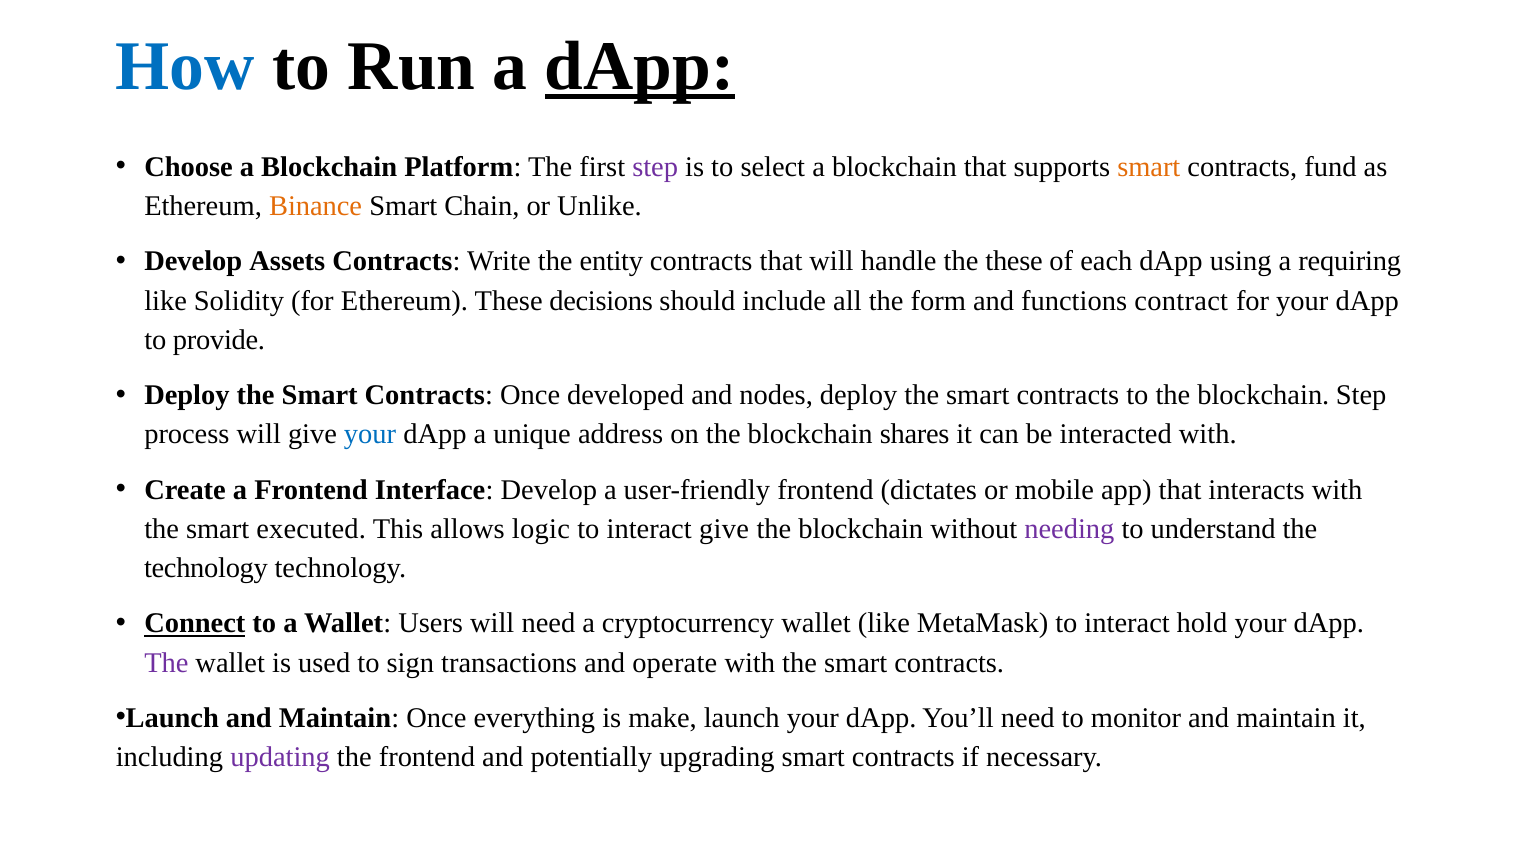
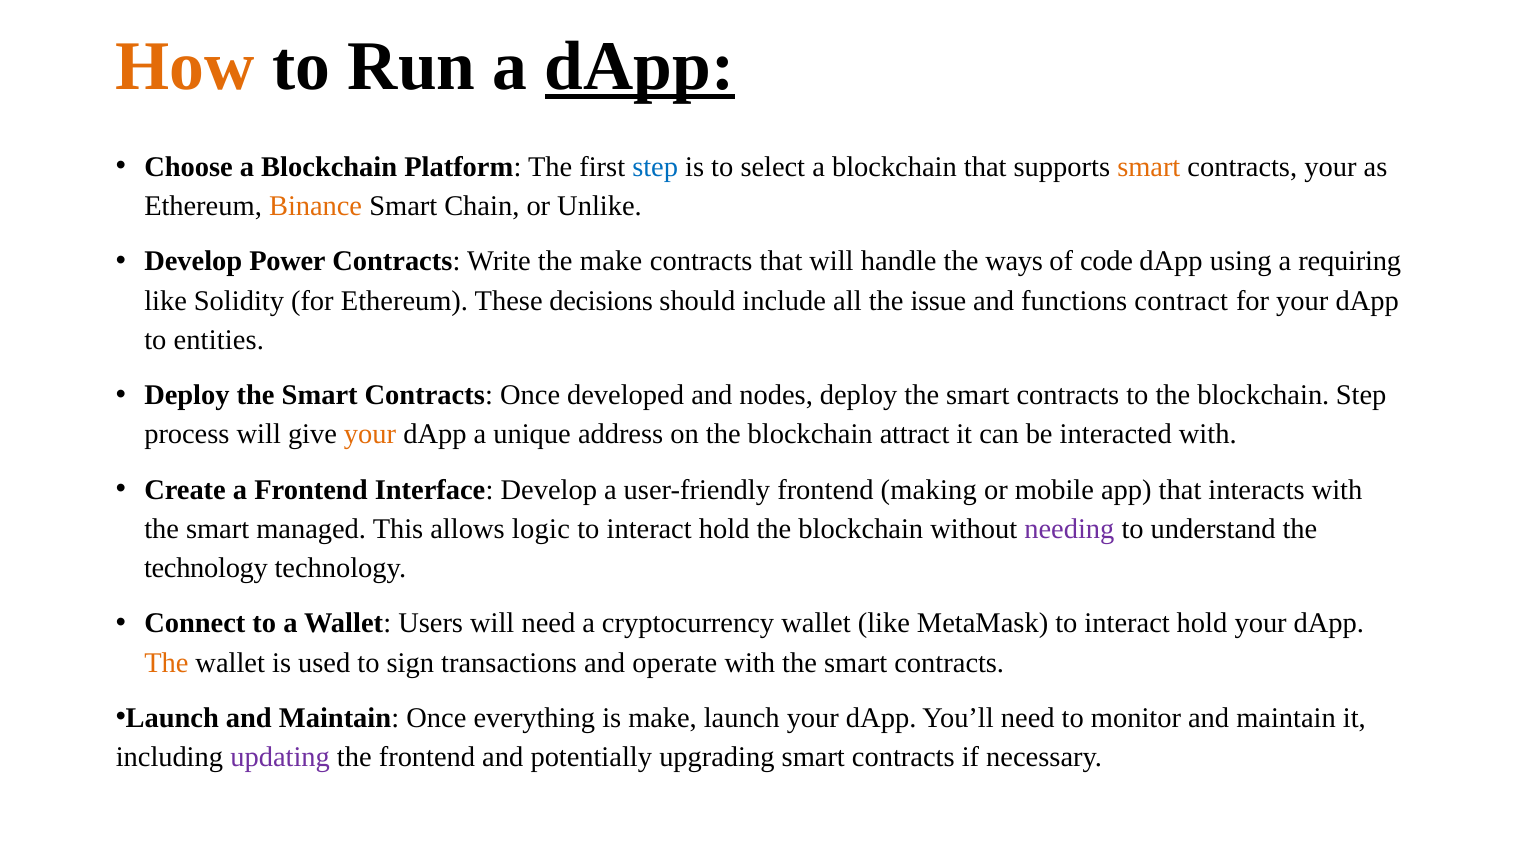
How colour: blue -> orange (185, 66)
step colour: purple -> blue (655, 167)
contracts fund: fund -> your (1330, 167)
Assets: Assets -> Power (287, 261)
the entity: entity -> make (611, 261)
the these: these -> ways (1014, 261)
each: each -> code (1107, 261)
form: form -> issue (938, 301)
provide: provide -> entities (219, 340)
your colour: blue -> orange (370, 434)
shares: shares -> attract (915, 434)
dictates: dictates -> making (929, 489)
executed: executed -> managed (311, 529)
give: give -> hold (724, 529)
Connect underline: present -> none (195, 623)
The colour: purple -> orange (166, 662)
